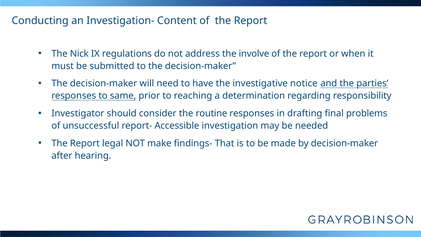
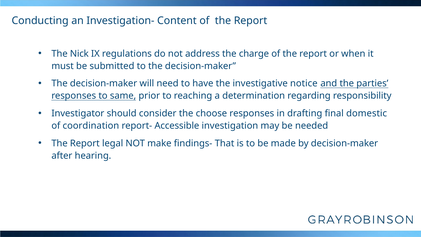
involve: involve -> charge (254, 54)
routine: routine -> choose (211, 113)
problems: problems -> domestic (367, 113)
unsuccessful: unsuccessful -> coordination (91, 126)
